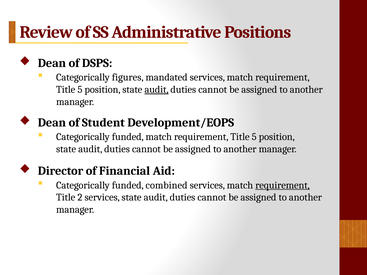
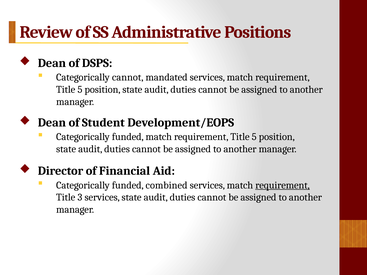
Categorically figures: figures -> cannot (128, 77)
audit underline: present -> none (157, 90)
2: 2 -> 3 (80, 198)
